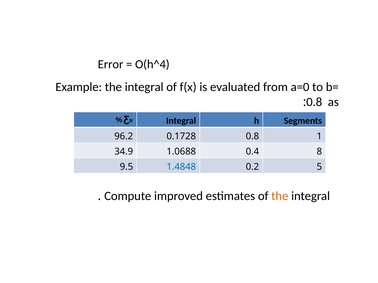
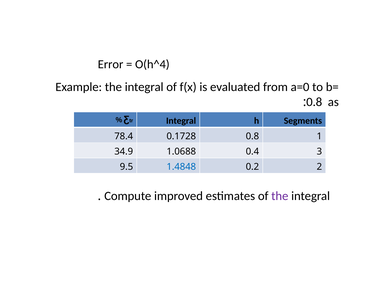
96.2: 96.2 -> 78.4 (124, 136)
8: 8 -> 3 (319, 152)
0.2 5: 5 -> 2 (319, 167)
the colour: orange -> purple (280, 196)
